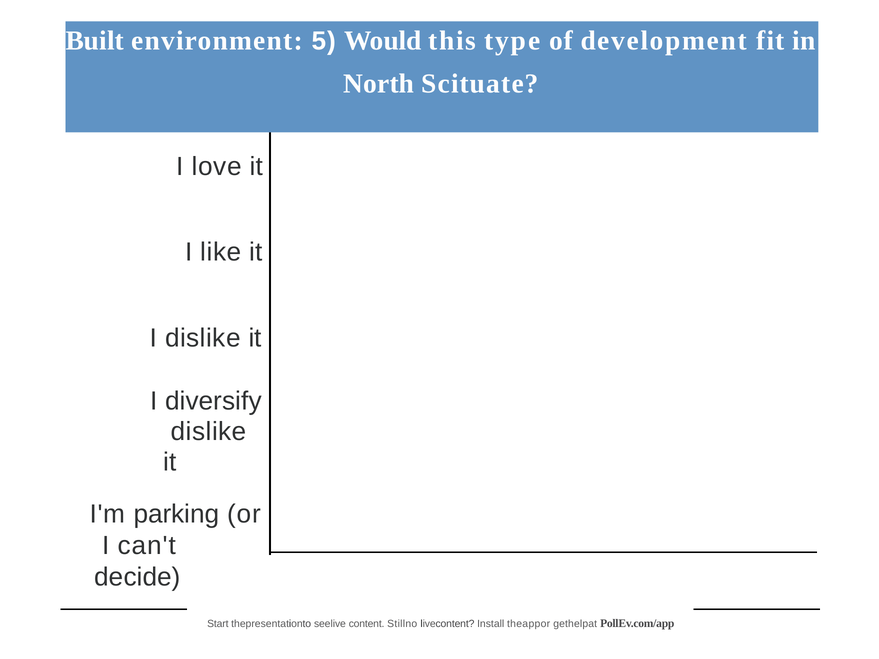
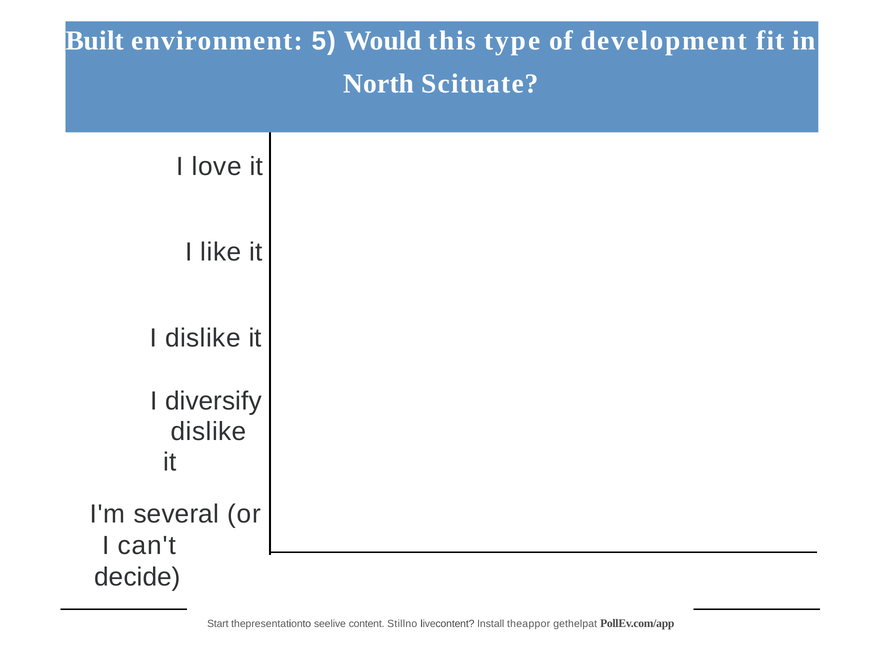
parking: parking -> several (176, 514)
